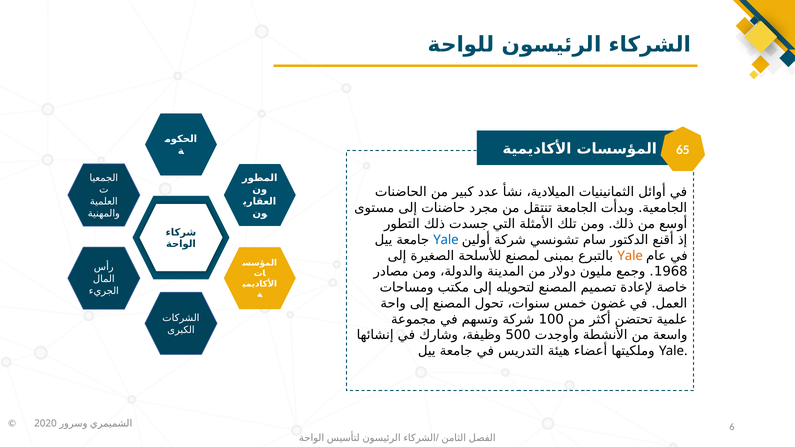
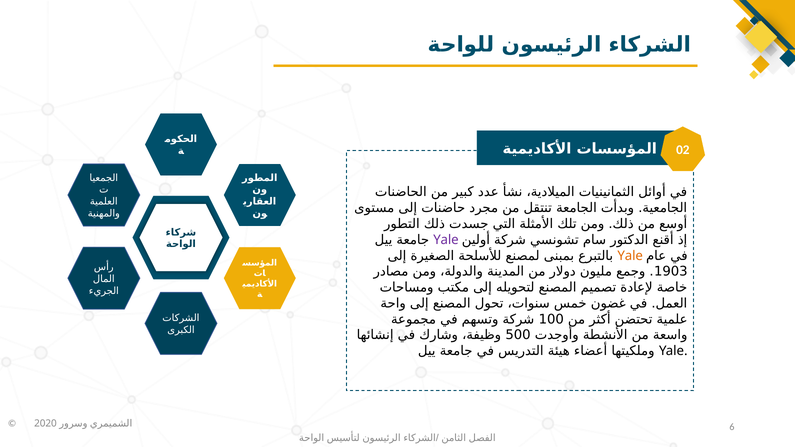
65: 65 -> 02 (683, 150)
Yale colour: blue -> purple (446, 240)
1968: 1968 -> 1903 (671, 272)
